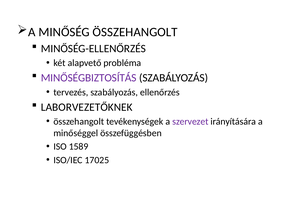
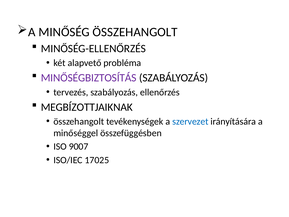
LABORVEZETŐKNEK: LABORVEZETŐKNEK -> MEGBÍZOTTJAIKNAK (87, 107)
szervezet colour: purple -> blue (190, 121)
1589: 1589 -> 9007 (79, 146)
